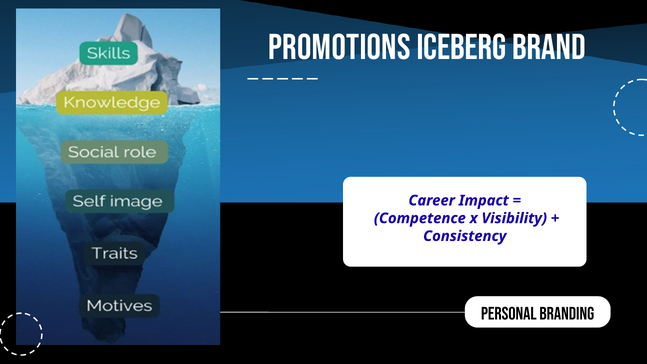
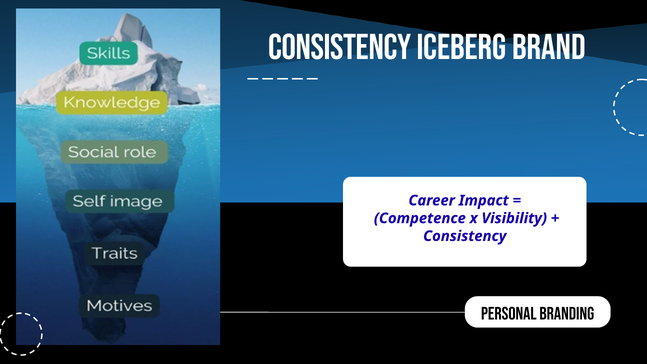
Promotions: Promotions -> Consistency (340, 48)
